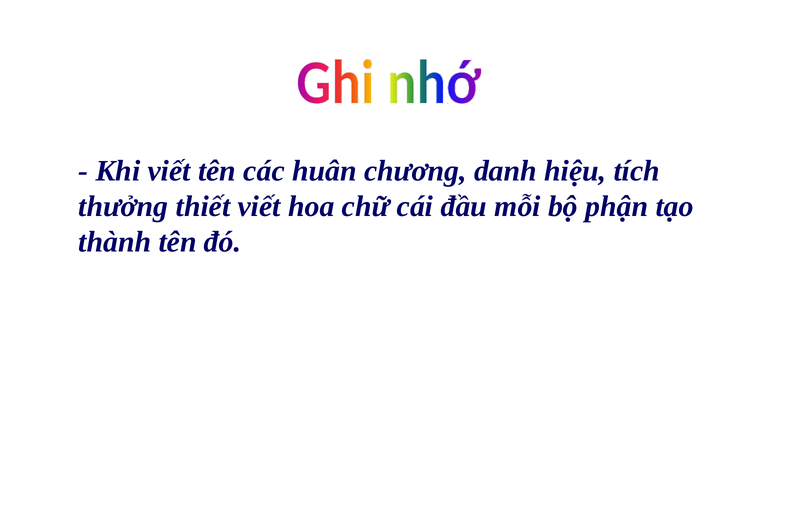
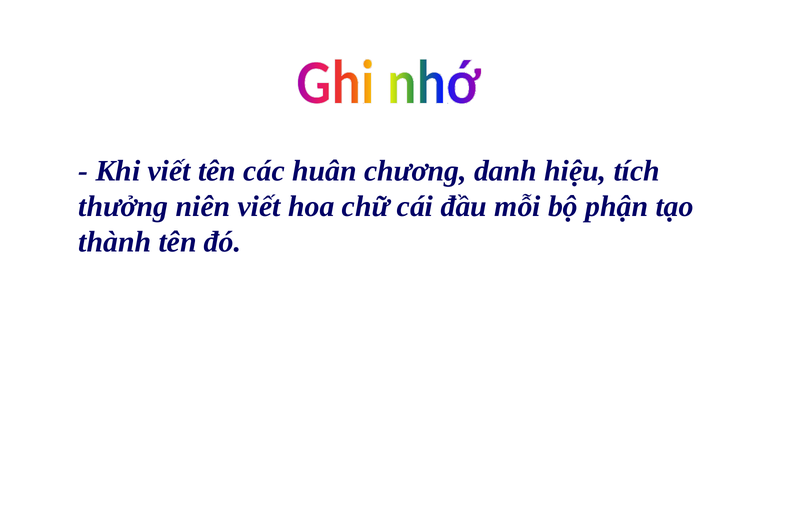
thiết: thiết -> niên (203, 206)
